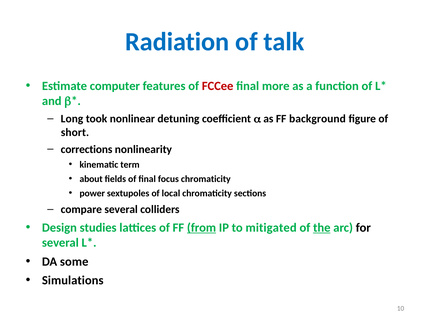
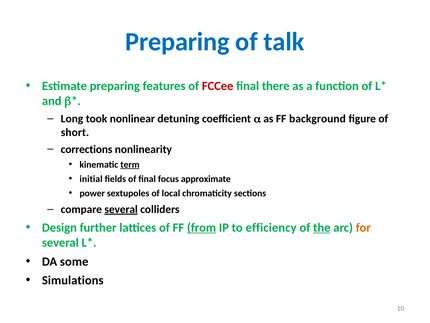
Radiation: Radiation -> Preparing (177, 42)
Estimate computer: computer -> preparing (115, 86)
more: more -> there (276, 86)
term underline: none -> present (130, 164)
about: about -> initial (91, 179)
focus chromaticity: chromaticity -> approximate (206, 179)
several underline: none -> present (121, 209)
studies: studies -> further (98, 227)
mitigated: mitigated -> efficiency (271, 227)
for colour: black -> orange (363, 227)
